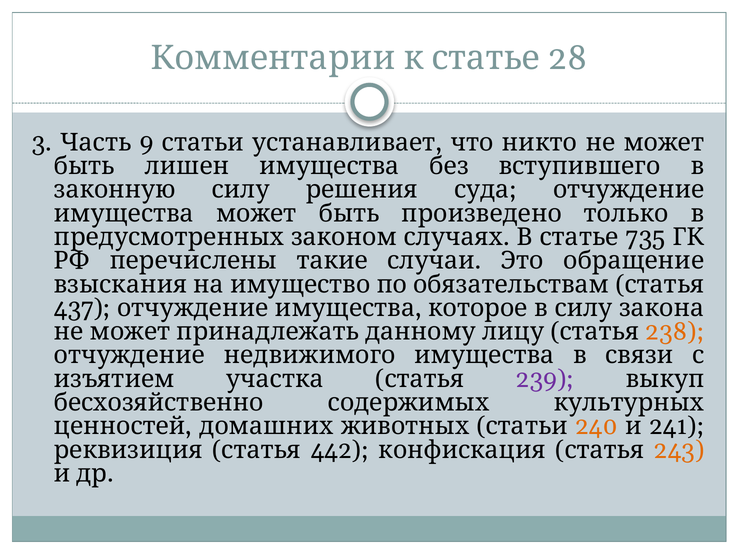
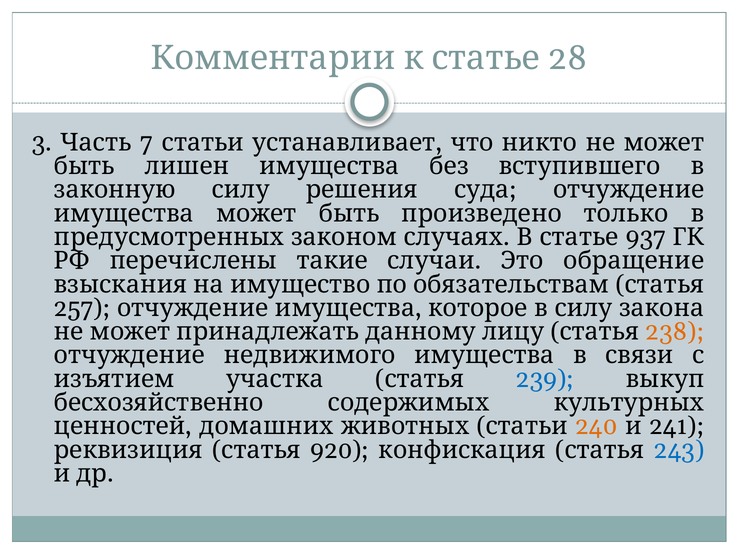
9: 9 -> 7 (146, 143)
735: 735 -> 937 (646, 237)
437: 437 -> 257 (82, 308)
239 colour: purple -> blue (545, 379)
442: 442 -> 920 (340, 450)
243 colour: orange -> blue (679, 450)
